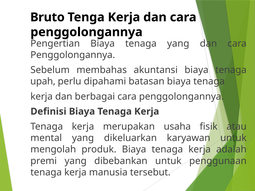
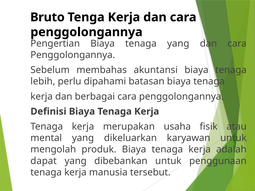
upah: upah -> lebih (43, 82)
premi: premi -> dapat (44, 161)
